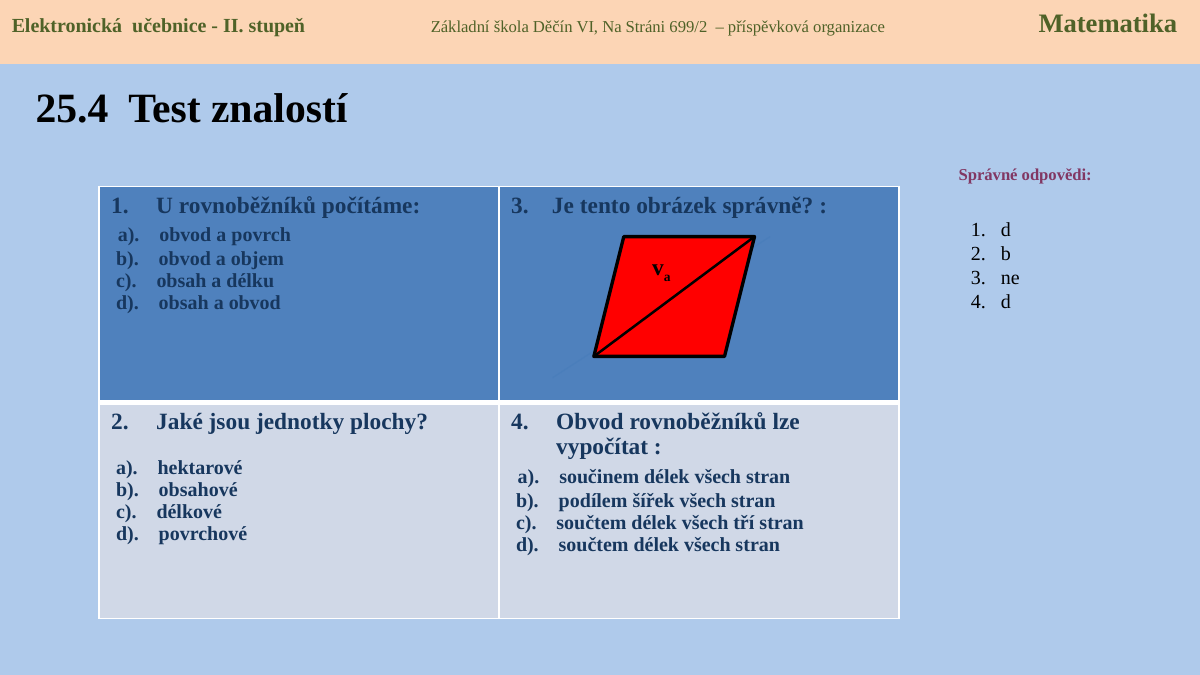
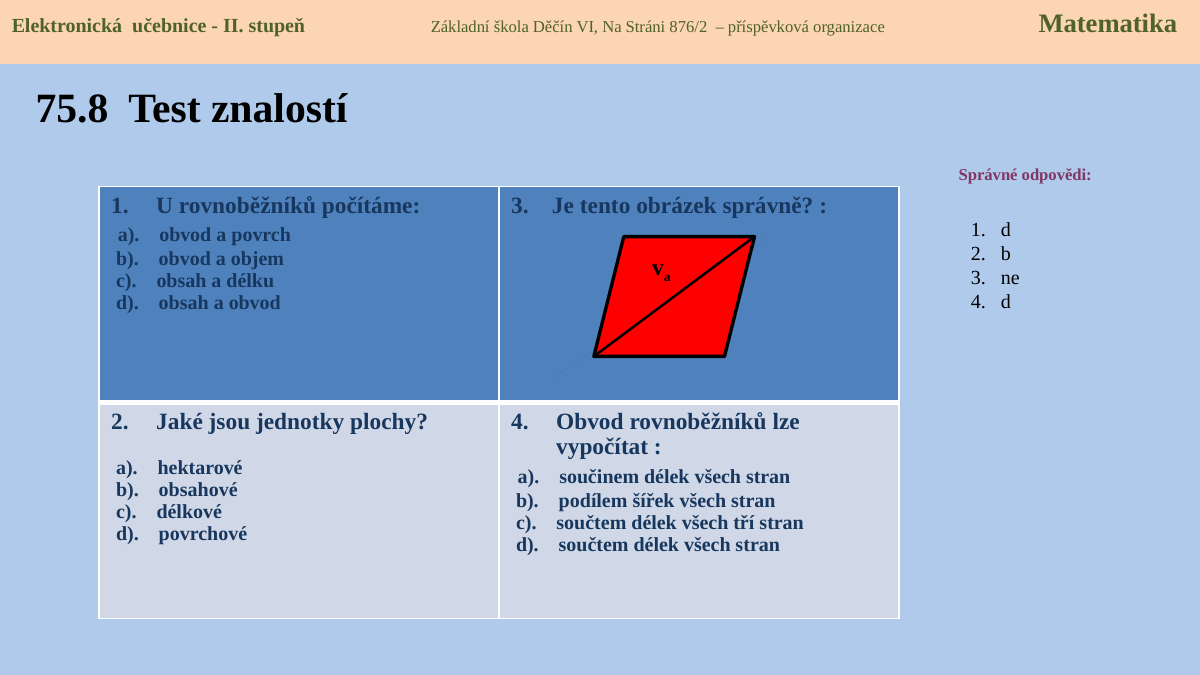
699/2: 699/2 -> 876/2 (688, 27)
25.4: 25.4 -> 75.8 (72, 109)
